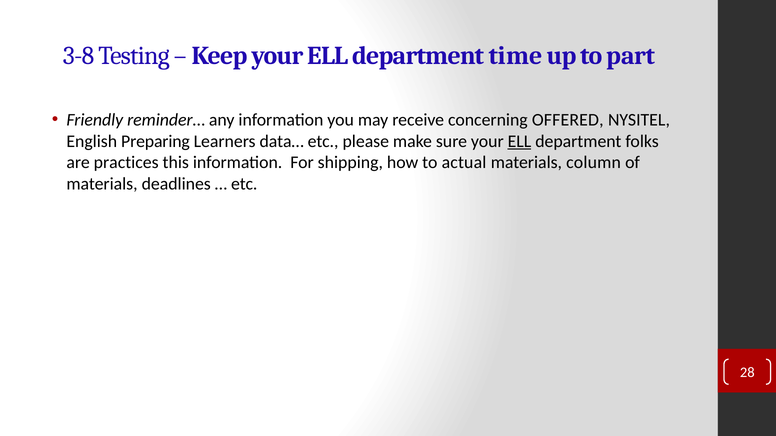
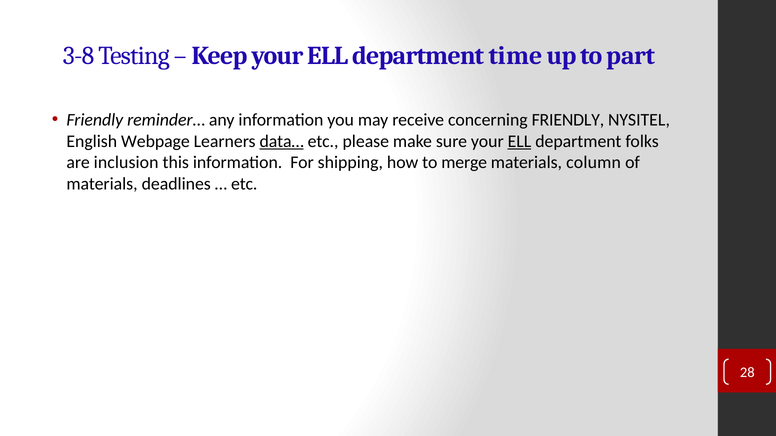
concerning OFFERED: OFFERED -> FRIENDLY (568, 120)
Preparing: Preparing -> Webpage (155, 141)
data… underline: none -> present (282, 141)
practices: practices -> inclusion (126, 163)
actual: actual -> merge (464, 163)
